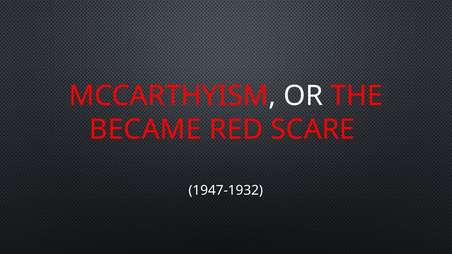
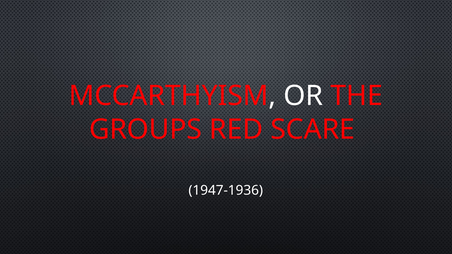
BECAME: BECAME -> GROUPS (145, 130)
1947-1932: 1947-1932 -> 1947-1936 (226, 191)
